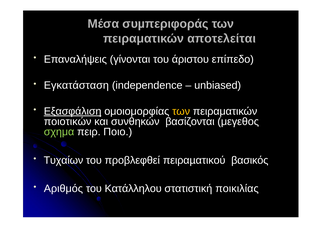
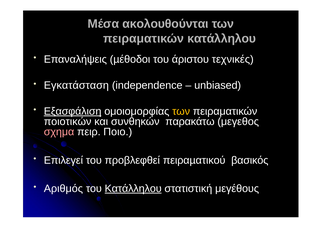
συµπεριφοράς: συµπεριφοράς -> ακολουθούνται (166, 24)
πειραματικών αποτελείται: αποτελείται -> κατάλληλου (222, 39)
γίνονται: γίνονται -> µέθοδοι (130, 59)
επίπεδο: επίπεδο -> τεχνικές (233, 59)
βασίζονται: βασίζονται -> παρακάτω (190, 121)
σχημα colour: light green -> pink (59, 132)
Τυχαίων: Τυχαίων -> Επιλεγεί (63, 160)
Κατάλληλου underline: none -> present (133, 188)
ποικιλίας: ποικιλίας -> μεγέθους (237, 188)
